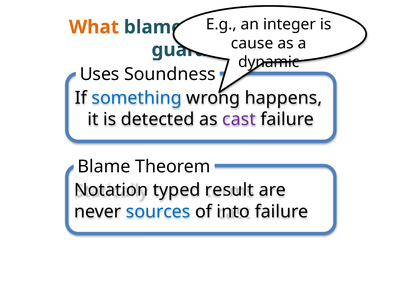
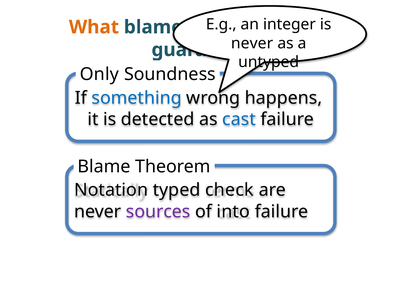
cause: cause -> never (252, 43)
dynamic: dynamic -> untyped (269, 62)
Uses: Uses -> Only (99, 74)
cast colour: purple -> blue (239, 119)
result: result -> check (229, 190)
sources colour: blue -> purple (158, 211)
